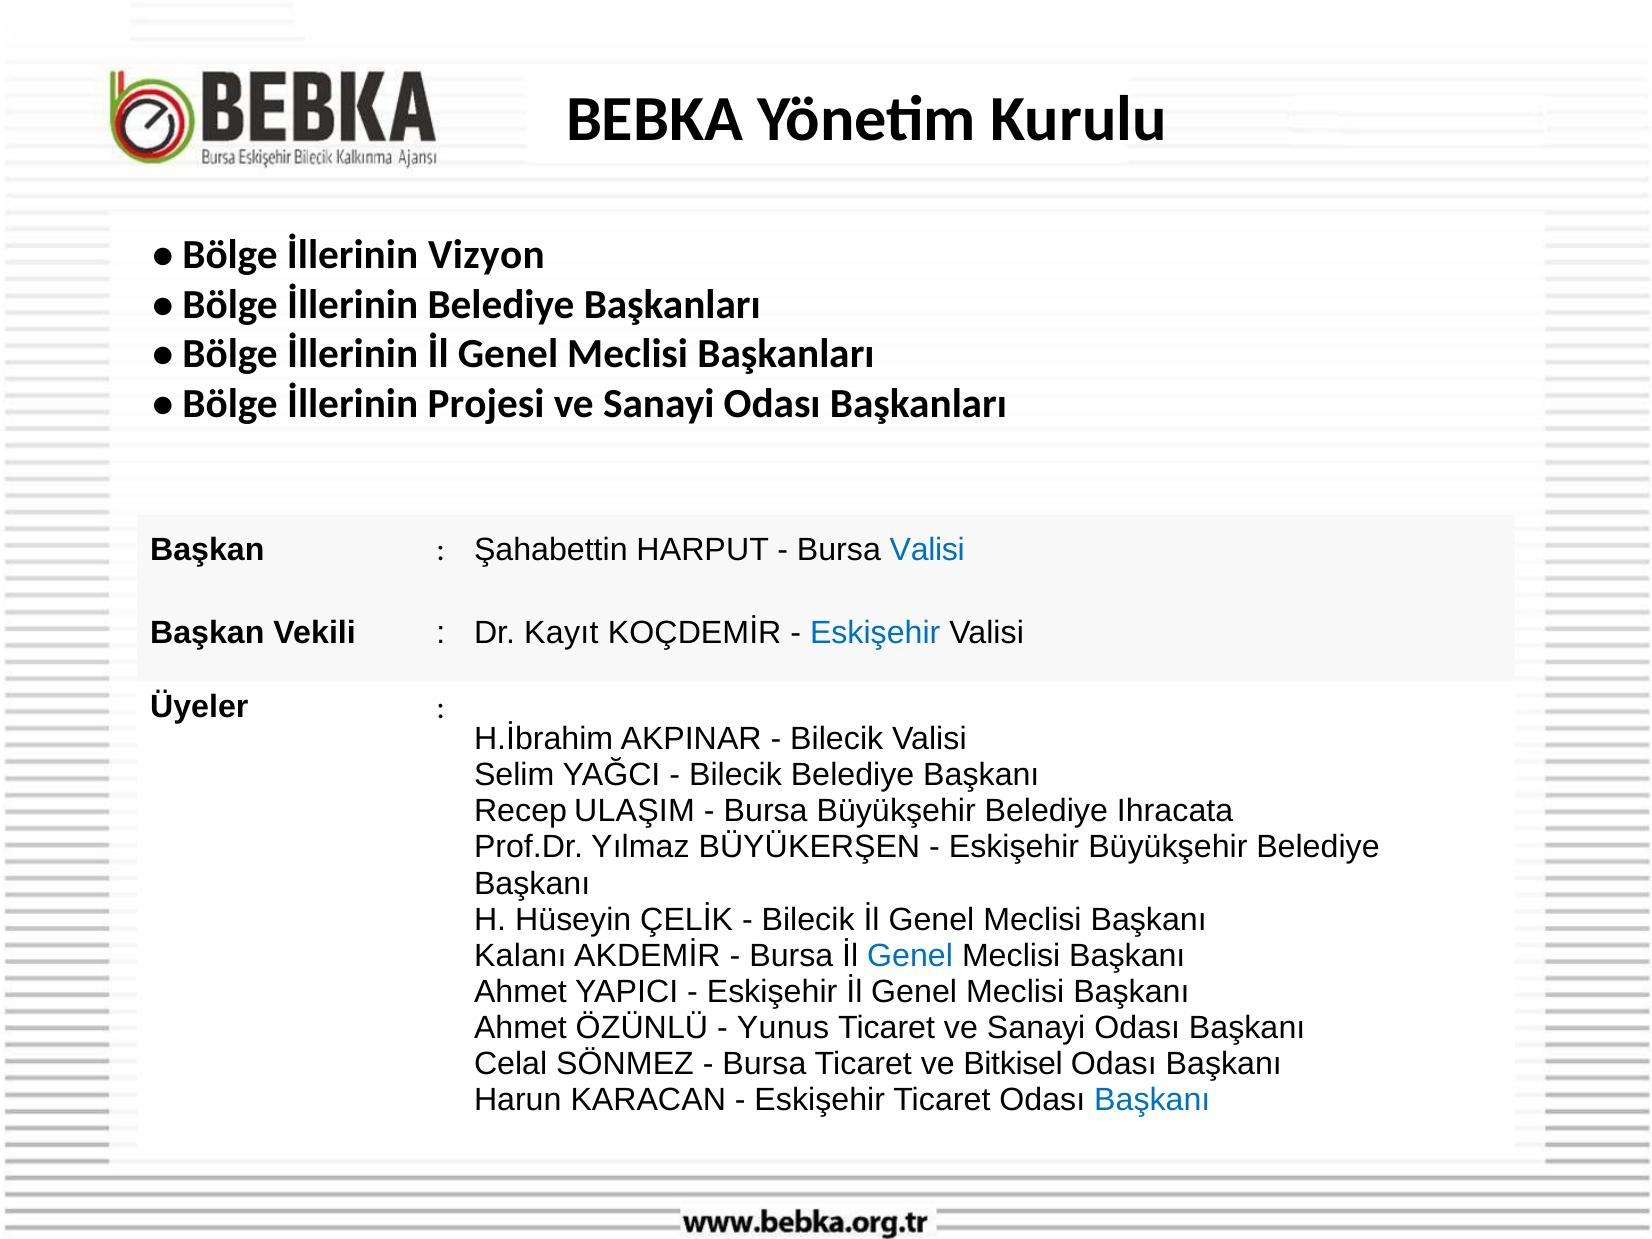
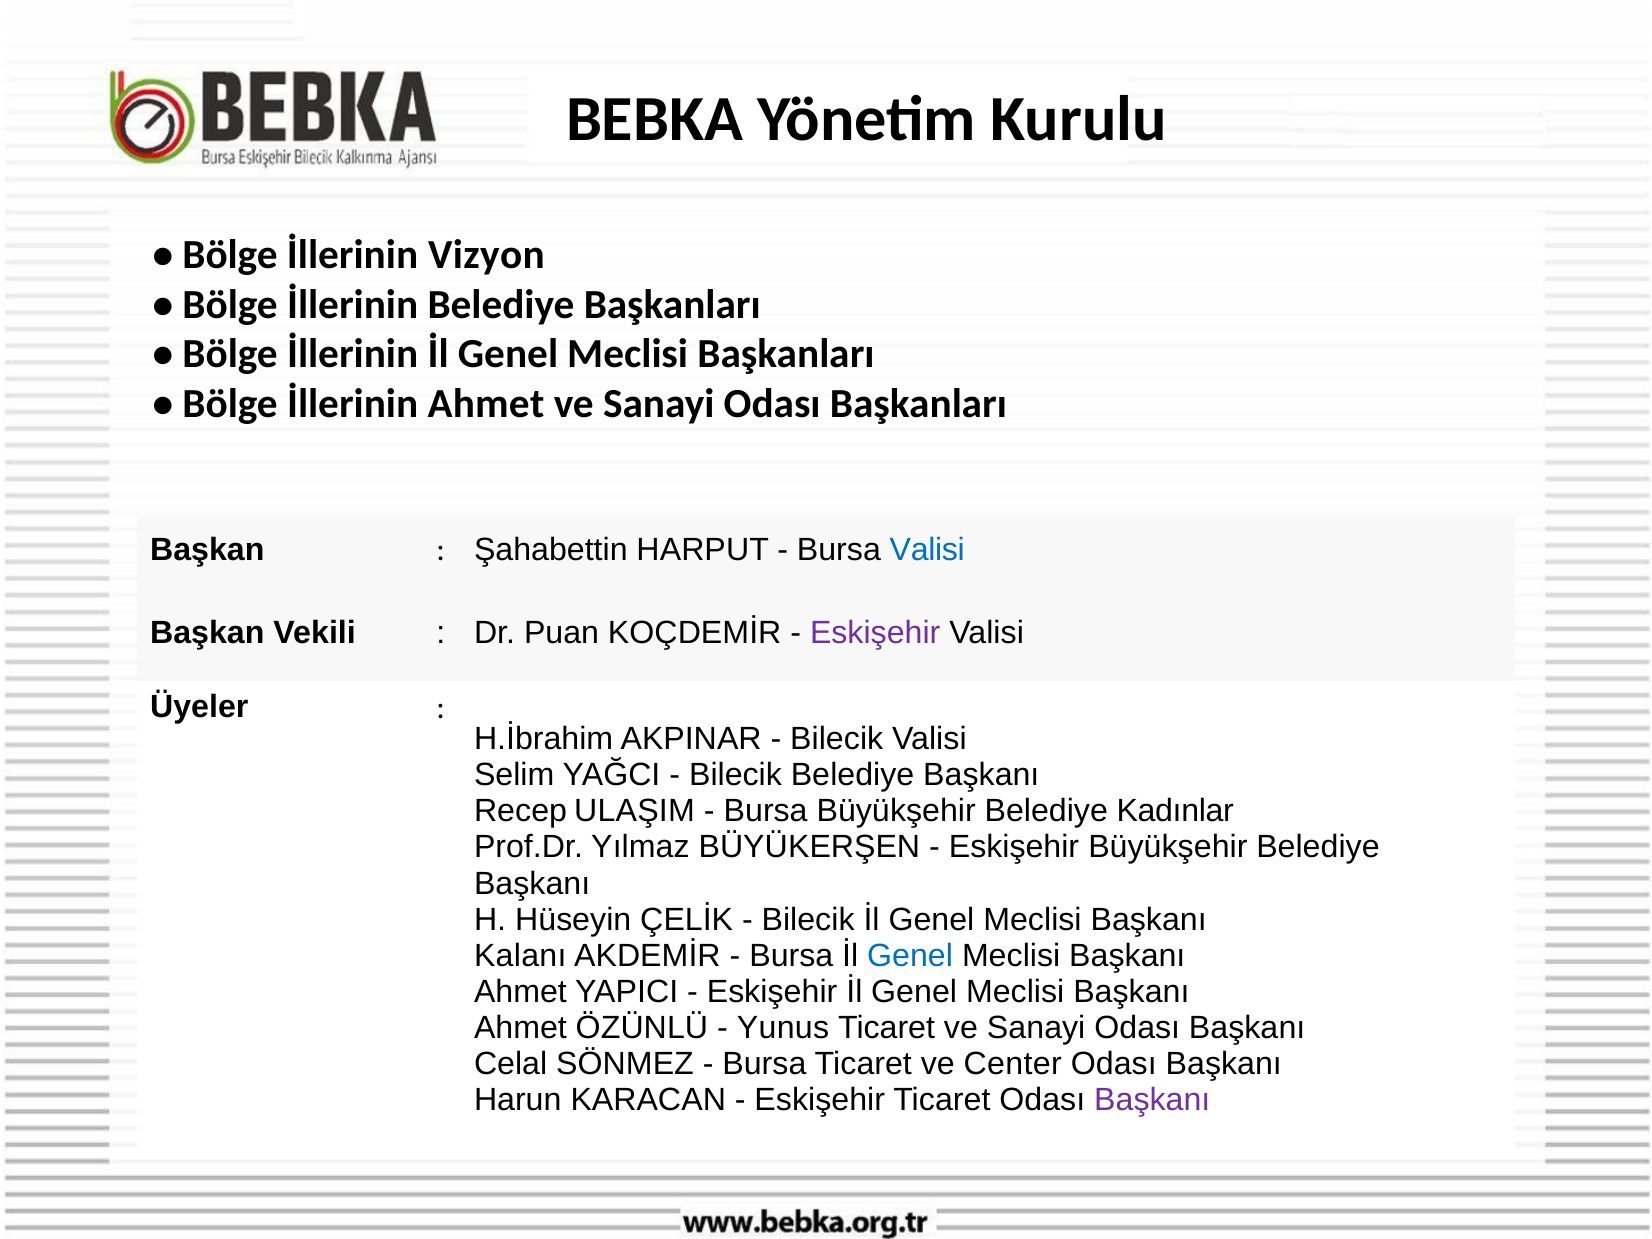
İllerinin Projesi: Projesi -> Ahmet (486, 404)
Kayıt: Kayıt -> Puan (562, 633)
Eskişehir colour: blue -> purple (875, 633)
Ihracata: Ihracata -> Kadınlar (1175, 811)
Bitkisel: Bitkisel -> Center (1013, 1064)
Başkanı colour: blue -> purple (1152, 1100)
